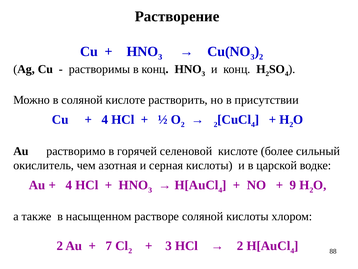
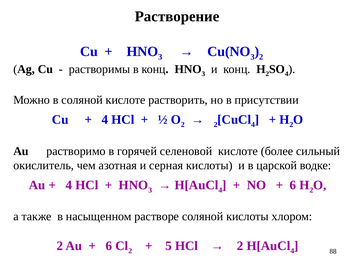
9: 9 -> 6 (293, 185)
7: 7 -> 6 (109, 245)
3: 3 -> 5 (169, 245)
